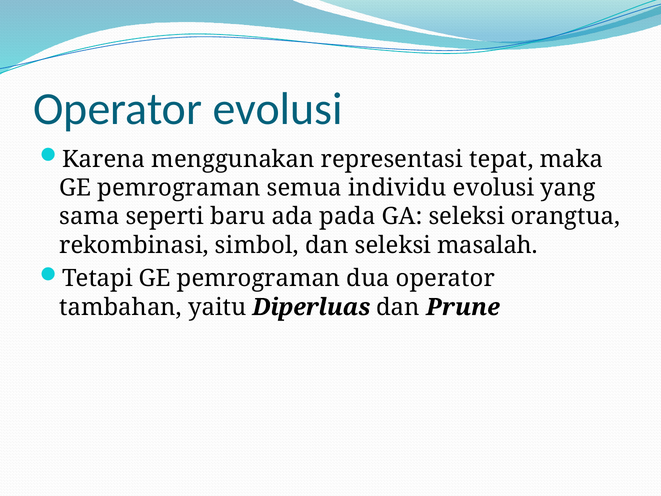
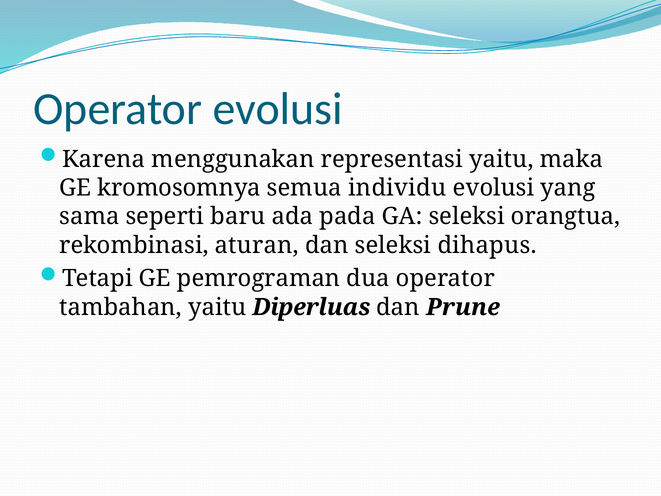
representasi tepat: tepat -> yaitu (501, 159)
pemrograman: pemrograman -> kromosomnya (179, 188)
simbol: simbol -> aturan (257, 245)
masalah: masalah -> dihapus (487, 245)
